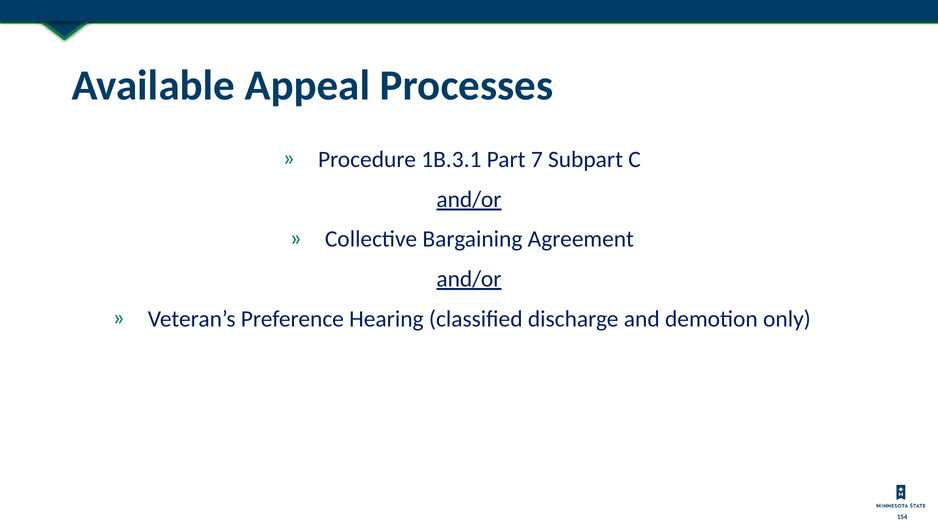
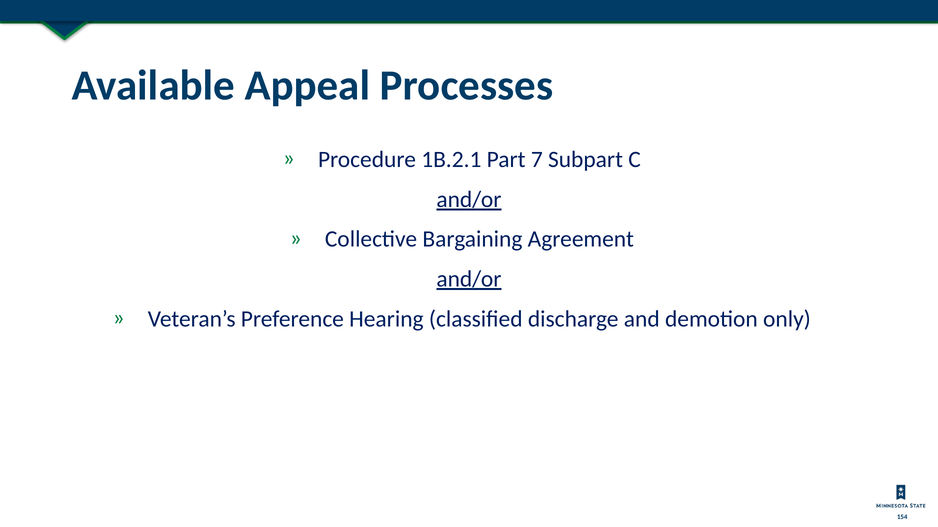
1B.3.1: 1B.3.1 -> 1B.2.1 (451, 160)
